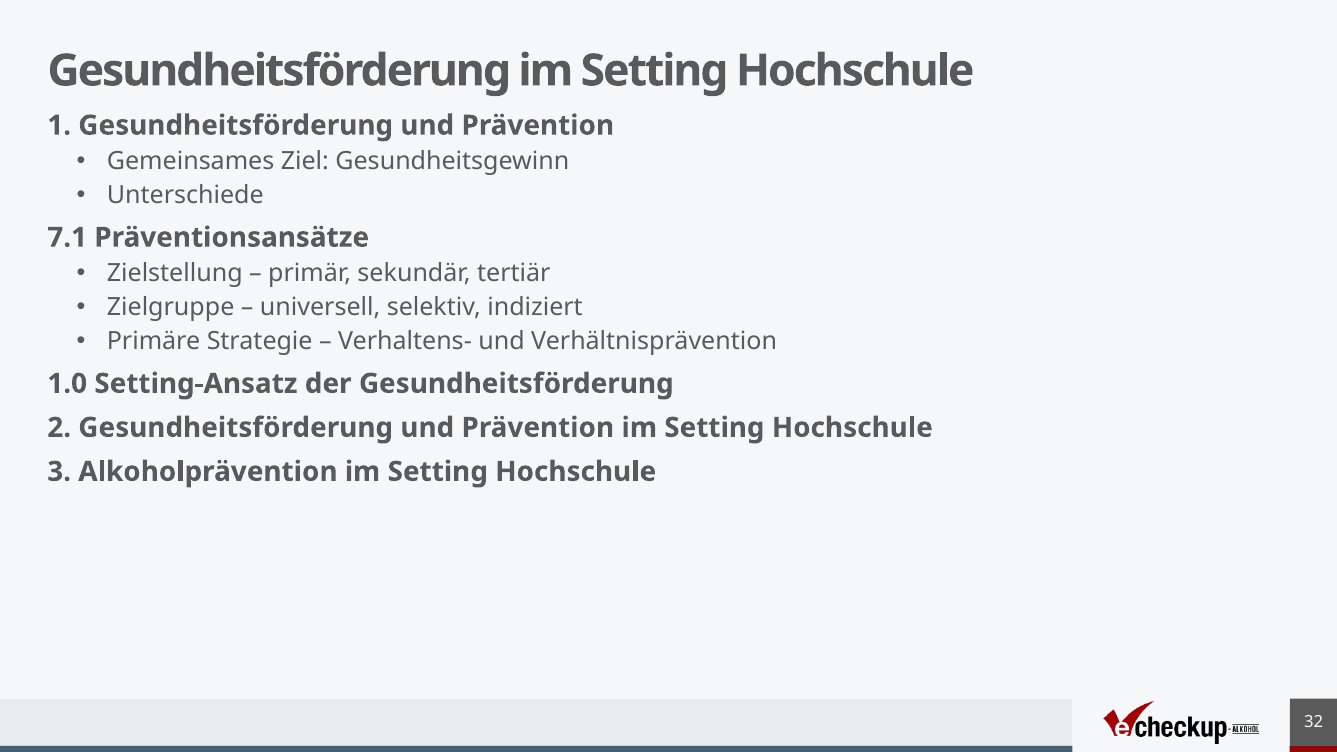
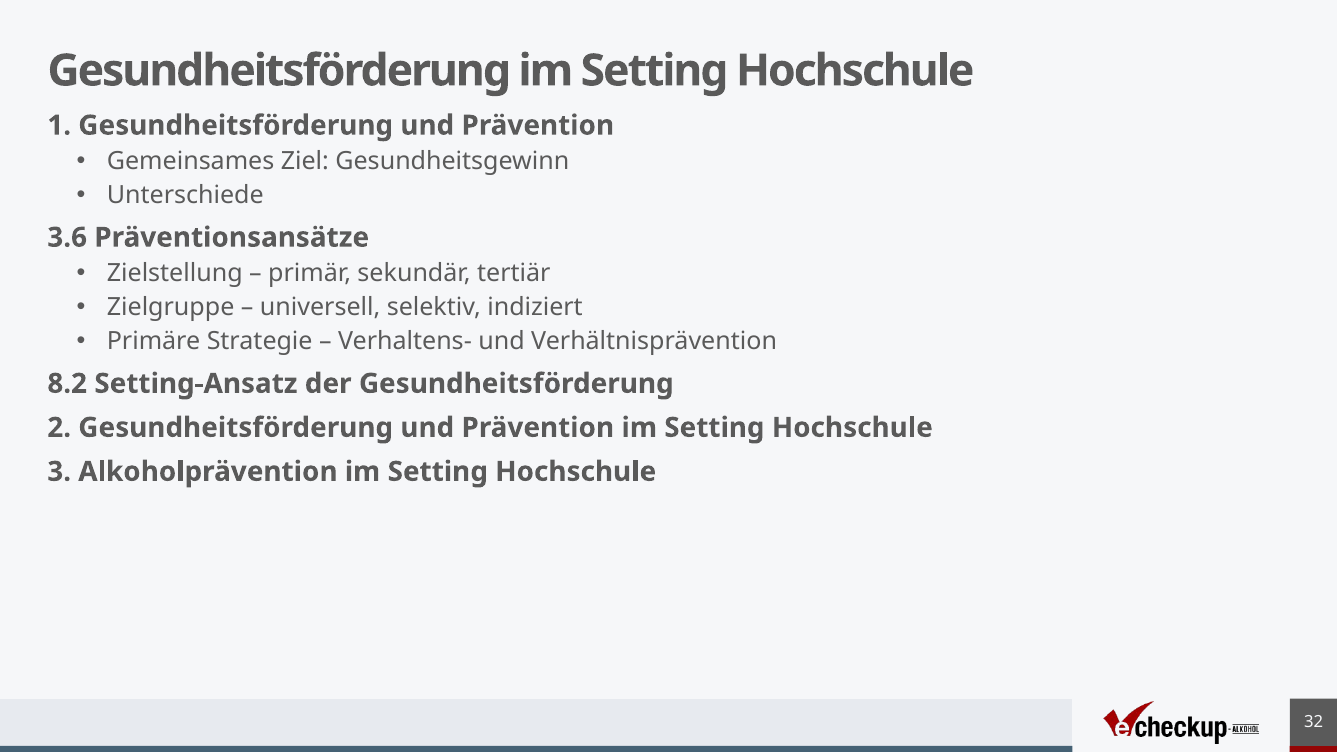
7.1: 7.1 -> 3.6 (67, 237)
1.0: 1.0 -> 8.2 (67, 384)
